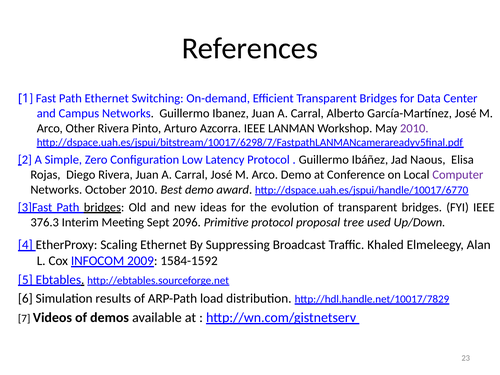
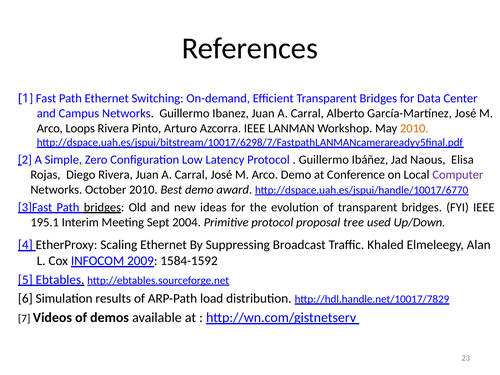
Other: Other -> Loops (80, 128)
2010 colour: purple -> orange (414, 128)
376.3: 376.3 -> 195.1 (45, 222)
2096: 2096 -> 2004 (187, 222)
